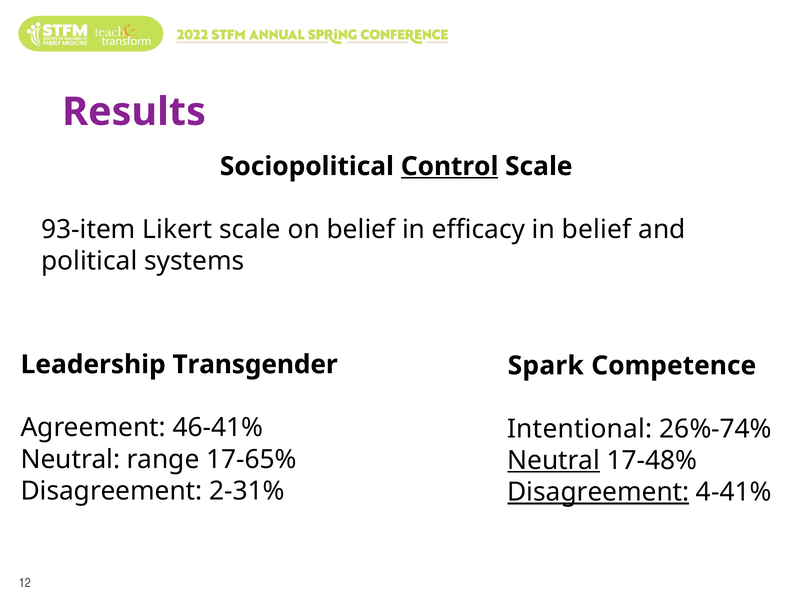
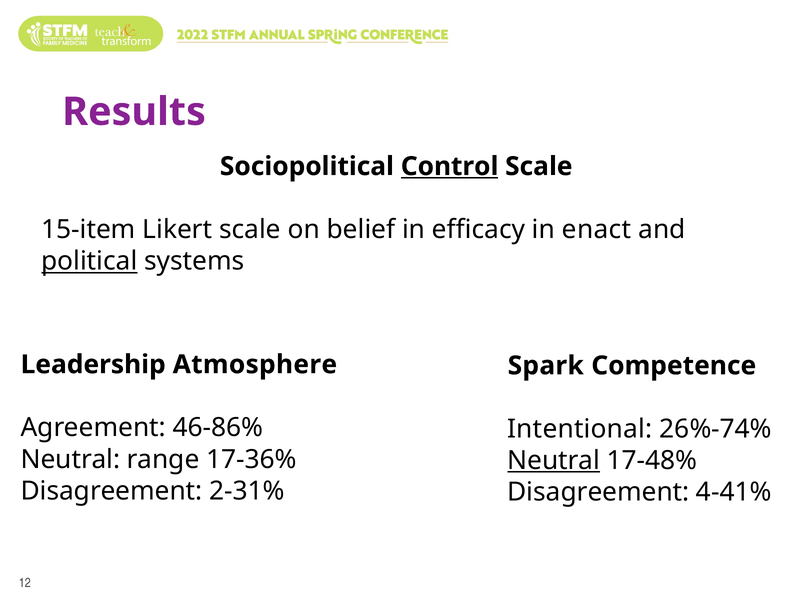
93-item: 93-item -> 15-item (88, 229)
in belief: belief -> enact (596, 229)
political underline: none -> present (89, 261)
Transgender: Transgender -> Atmosphere (255, 364)
46-41%: 46-41% -> 46-86% (218, 427)
17-65%: 17-65% -> 17-36% (252, 459)
Disagreement underline: present -> none (598, 492)
